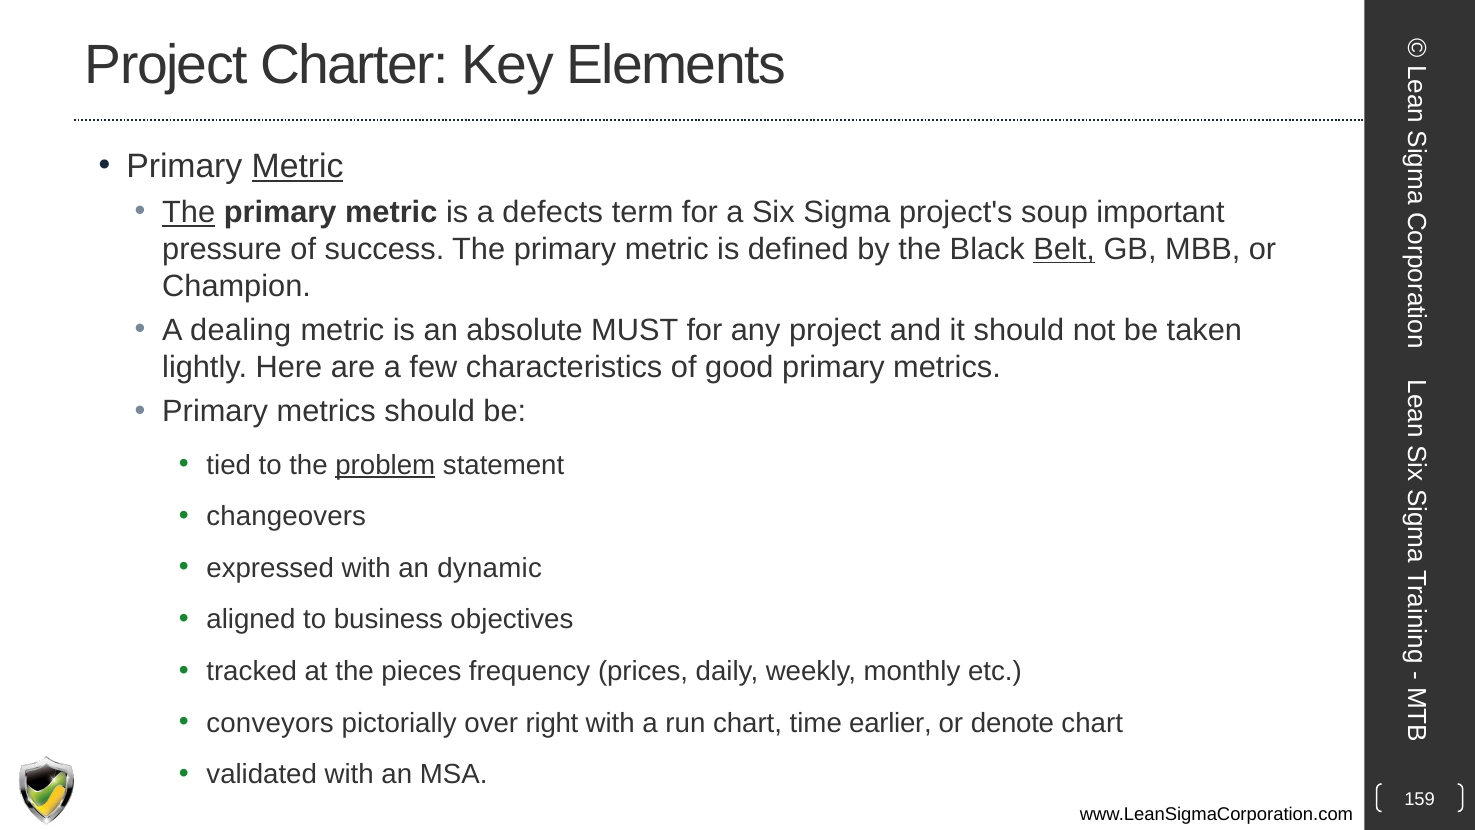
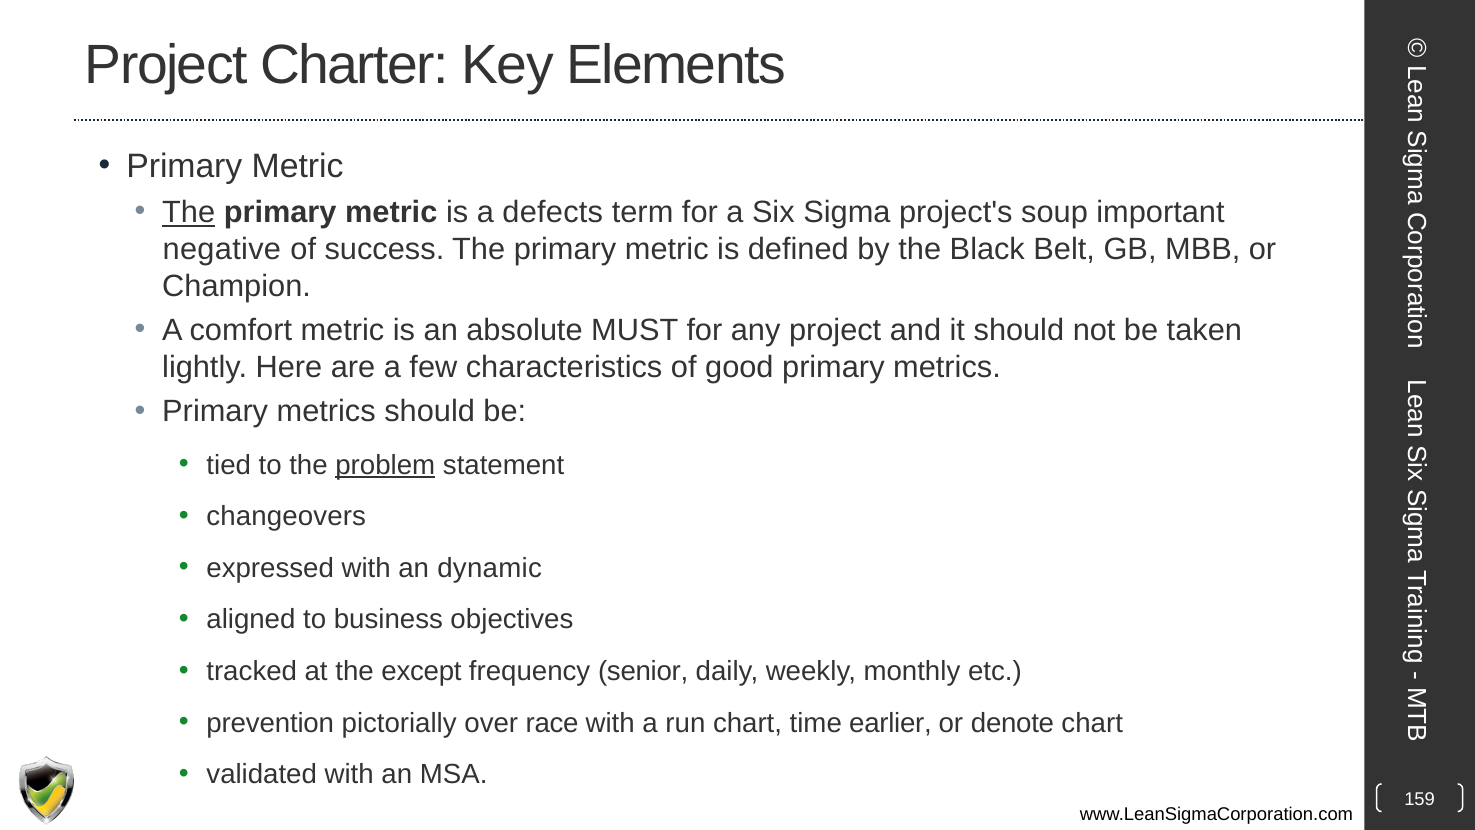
Metric underline: present -> none (298, 166)
pressure: pressure -> negative (222, 249)
Belt underline: present -> none (1064, 249)
dealing: dealing -> comfort (241, 330)
pieces: pieces -> except (422, 671)
prices: prices -> senior (643, 671)
conveyors: conveyors -> prevention (270, 723)
right: right -> race (552, 723)
